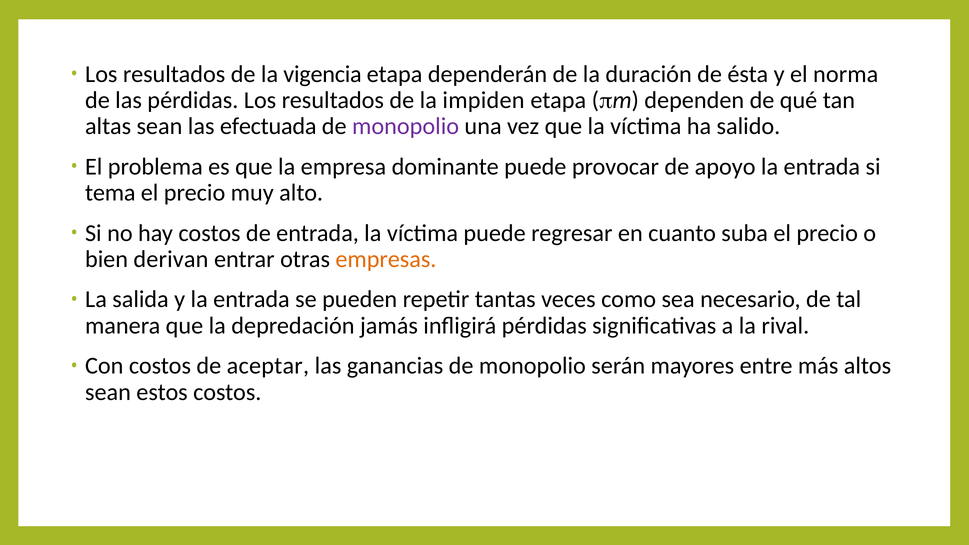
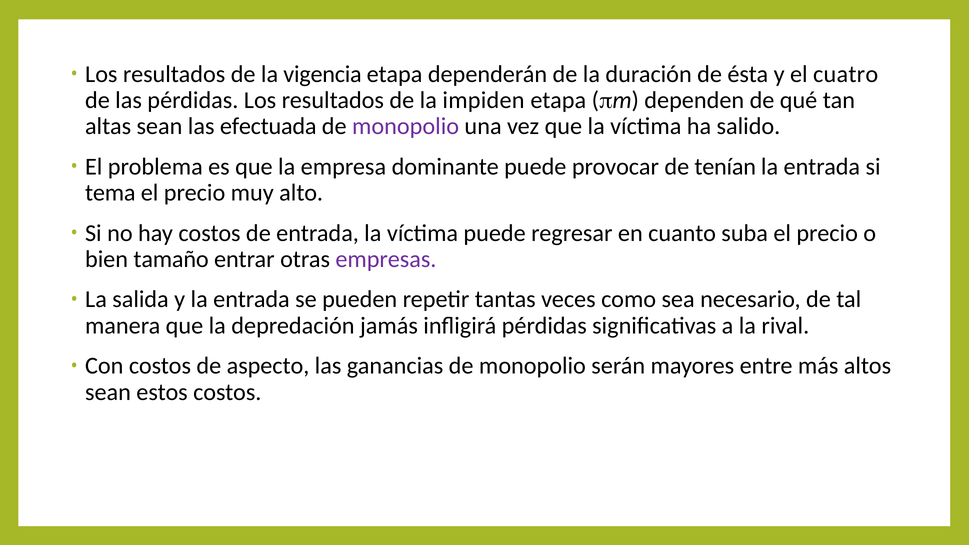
norma: norma -> cuatro (846, 74)
apoyo: apoyo -> tenían (725, 167)
derivan: derivan -> tamaño (171, 259)
empresas colour: orange -> purple (386, 259)
aceptar: aceptar -> aspecto (268, 366)
